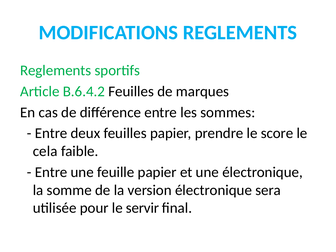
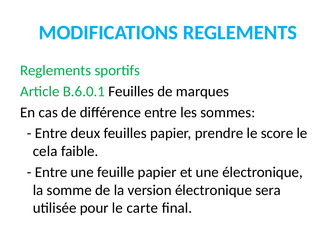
B.6.4.2: B.6.4.2 -> B.6.0.1 (84, 91)
servir: servir -> carte (142, 208)
